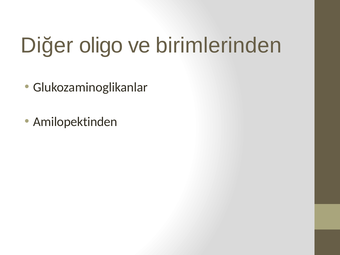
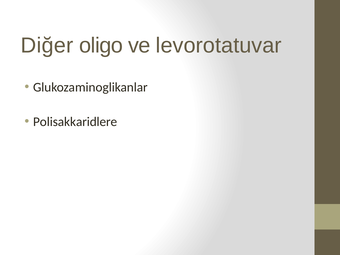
birimlerinden: birimlerinden -> levorotatuvar (219, 45)
Amilopektinden: Amilopektinden -> Polisakkaridlere (75, 122)
